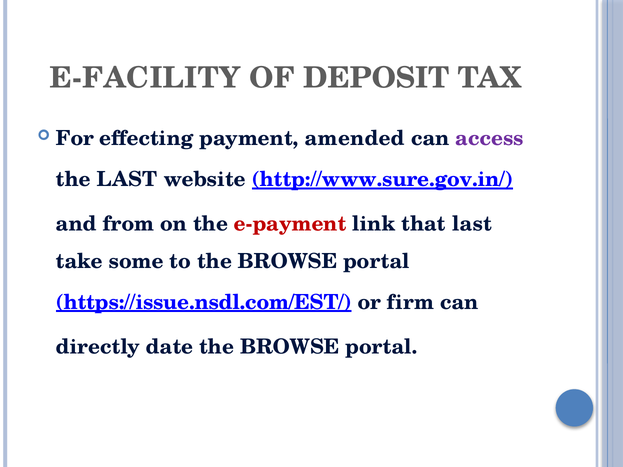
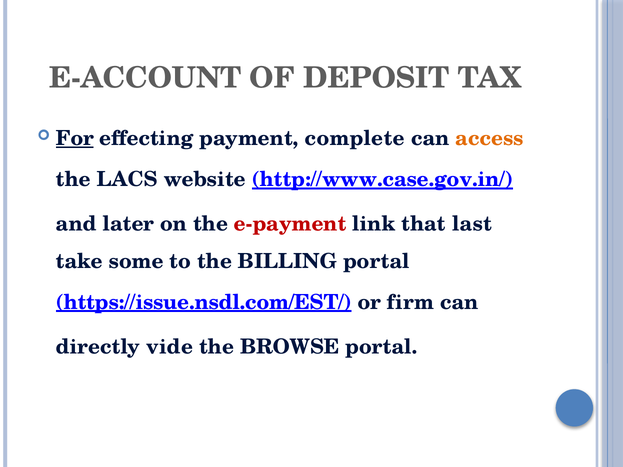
E-FACILITY: E-FACILITY -> E-ACCOUNT (145, 78)
For underline: none -> present (75, 138)
amended: amended -> complete (355, 138)
access colour: purple -> orange (490, 138)
the LAST: LAST -> LACS (127, 179)
http://www.sure.gov.in/: http://www.sure.gov.in/ -> http://www.case.gov.in/ (382, 179)
from: from -> later (128, 224)
to the BROWSE: BROWSE -> BILLING (287, 261)
date: date -> vide (170, 347)
